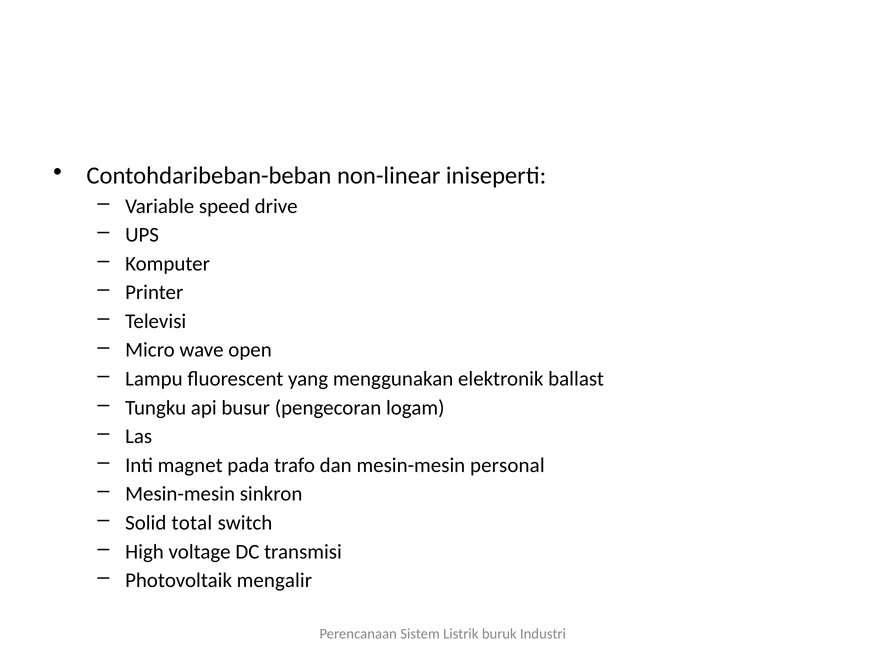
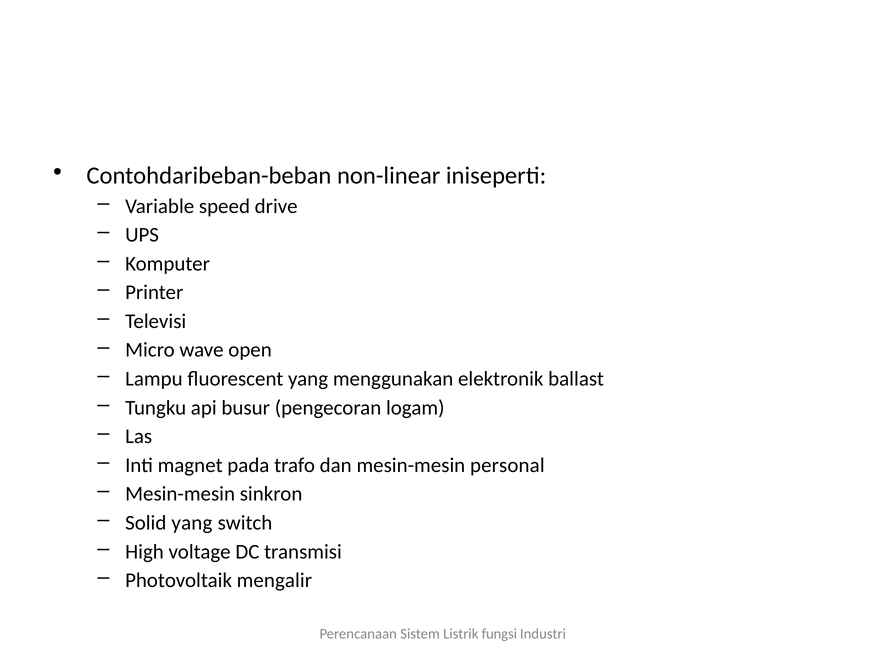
Solid total: total -> yang (192, 523)
buruk: buruk -> fungsi (499, 634)
